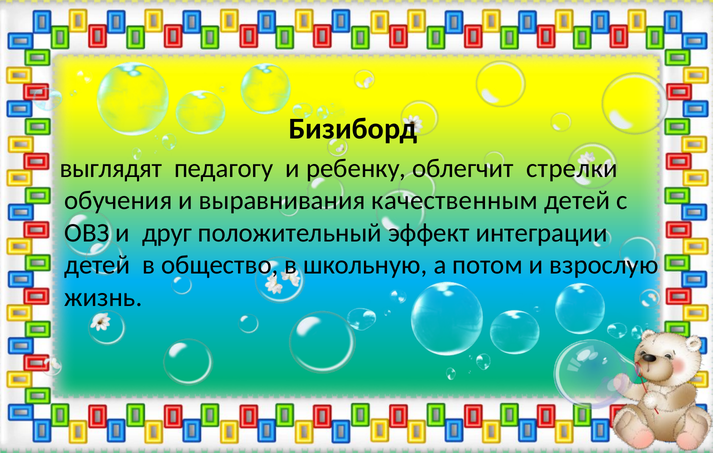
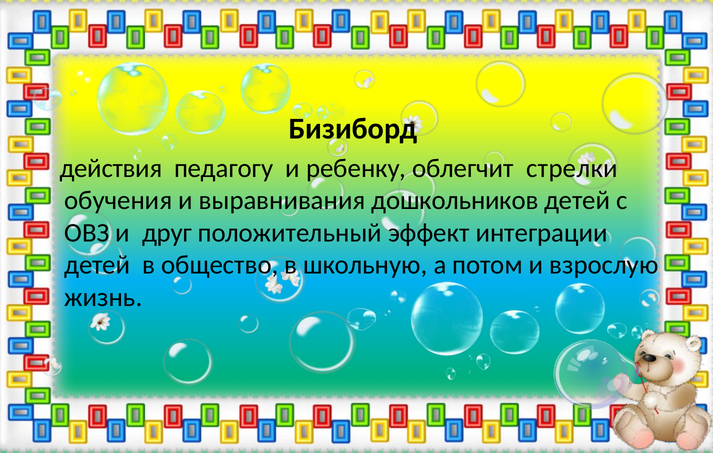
выглядят: выглядят -> действия (111, 168)
качественным: качественным -> дошкольников (455, 200)
